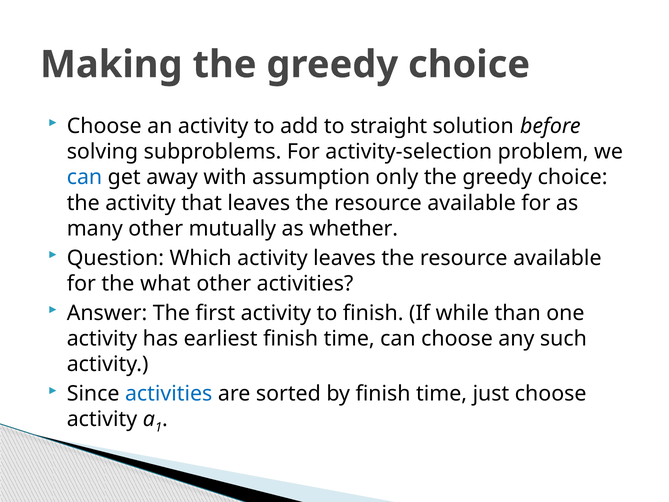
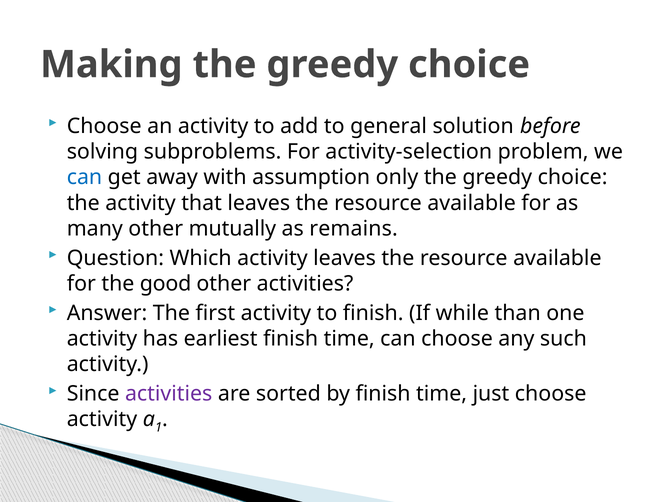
straight: straight -> general (389, 126)
whether: whether -> remains (354, 228)
what: what -> good (166, 283)
activities colour: blue -> purple (169, 393)
